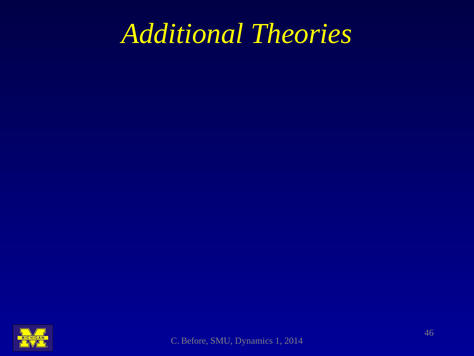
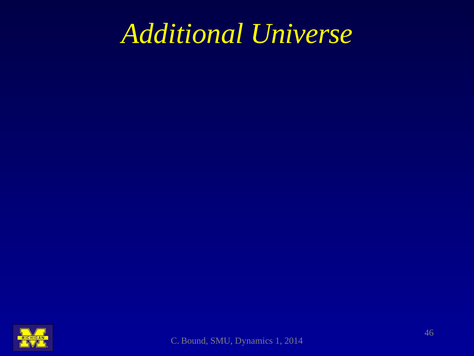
Theories: Theories -> Universe (302, 34)
Before: Before -> Bound (195, 340)
